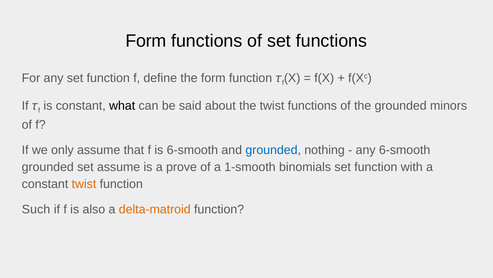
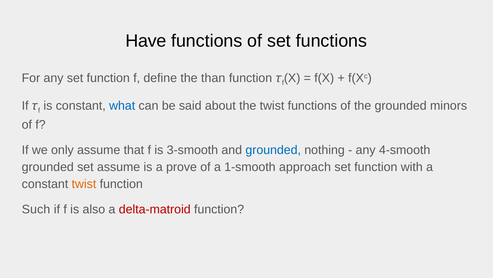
Form: Form -> Have (146, 41)
the form: form -> than (213, 78)
what colour: black -> blue (122, 105)
is 6-smooth: 6-smooth -> 3-smooth (192, 150)
any 6-smooth: 6-smooth -> 4-smooth (405, 150)
binomials: binomials -> approach (305, 167)
delta-matroid colour: orange -> red (155, 209)
